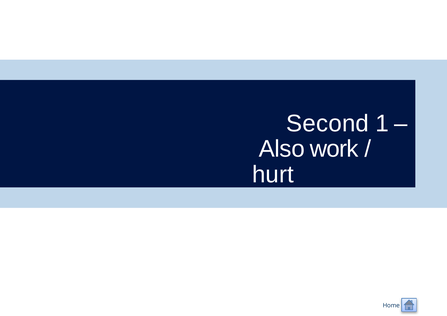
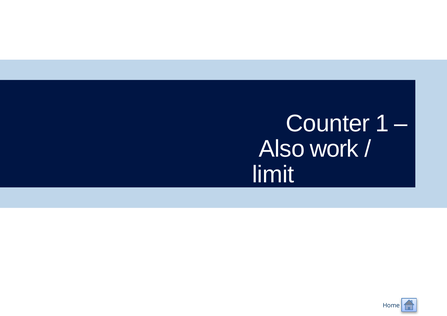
Second: Second -> Counter (328, 123)
hurt: hurt -> limit (273, 174)
